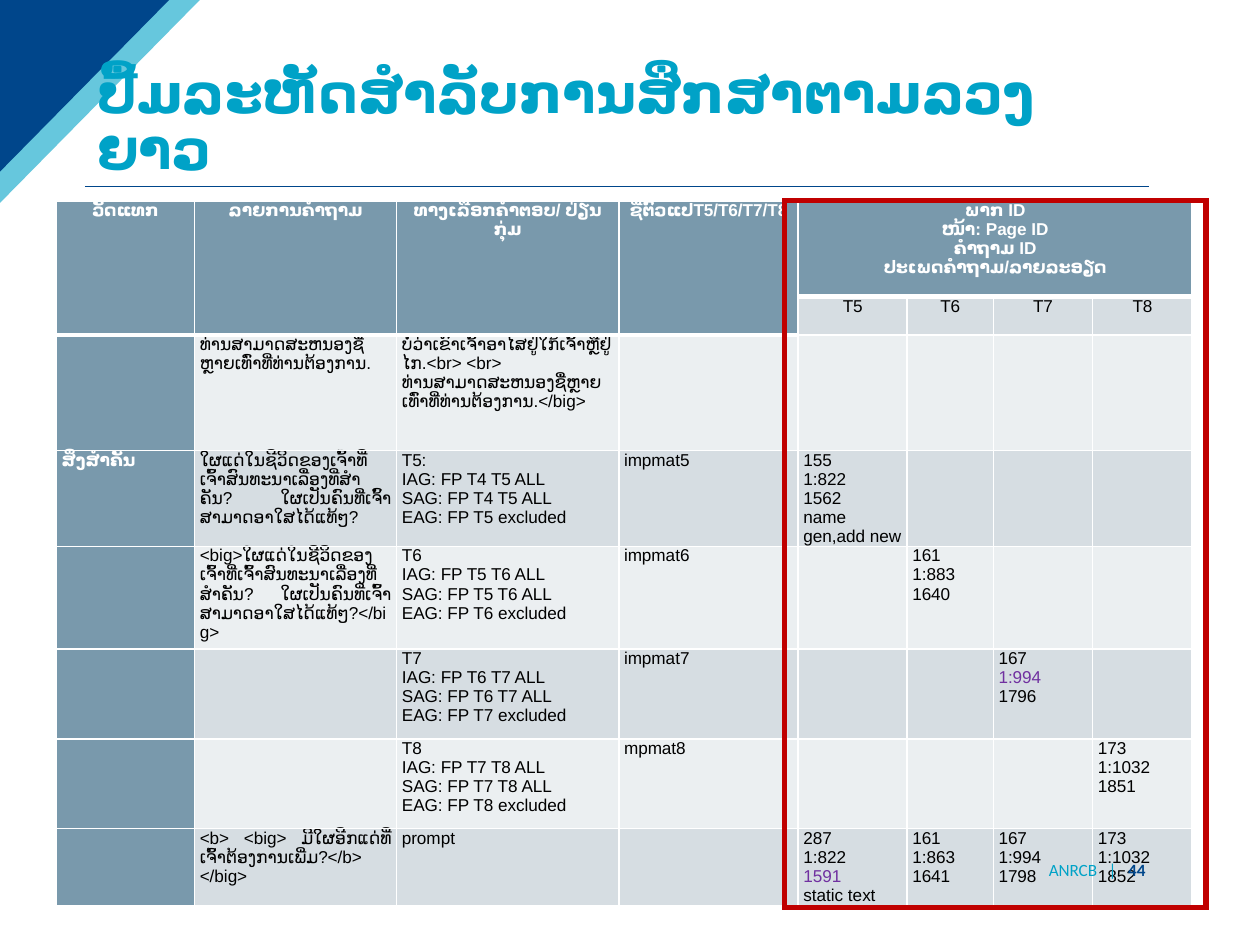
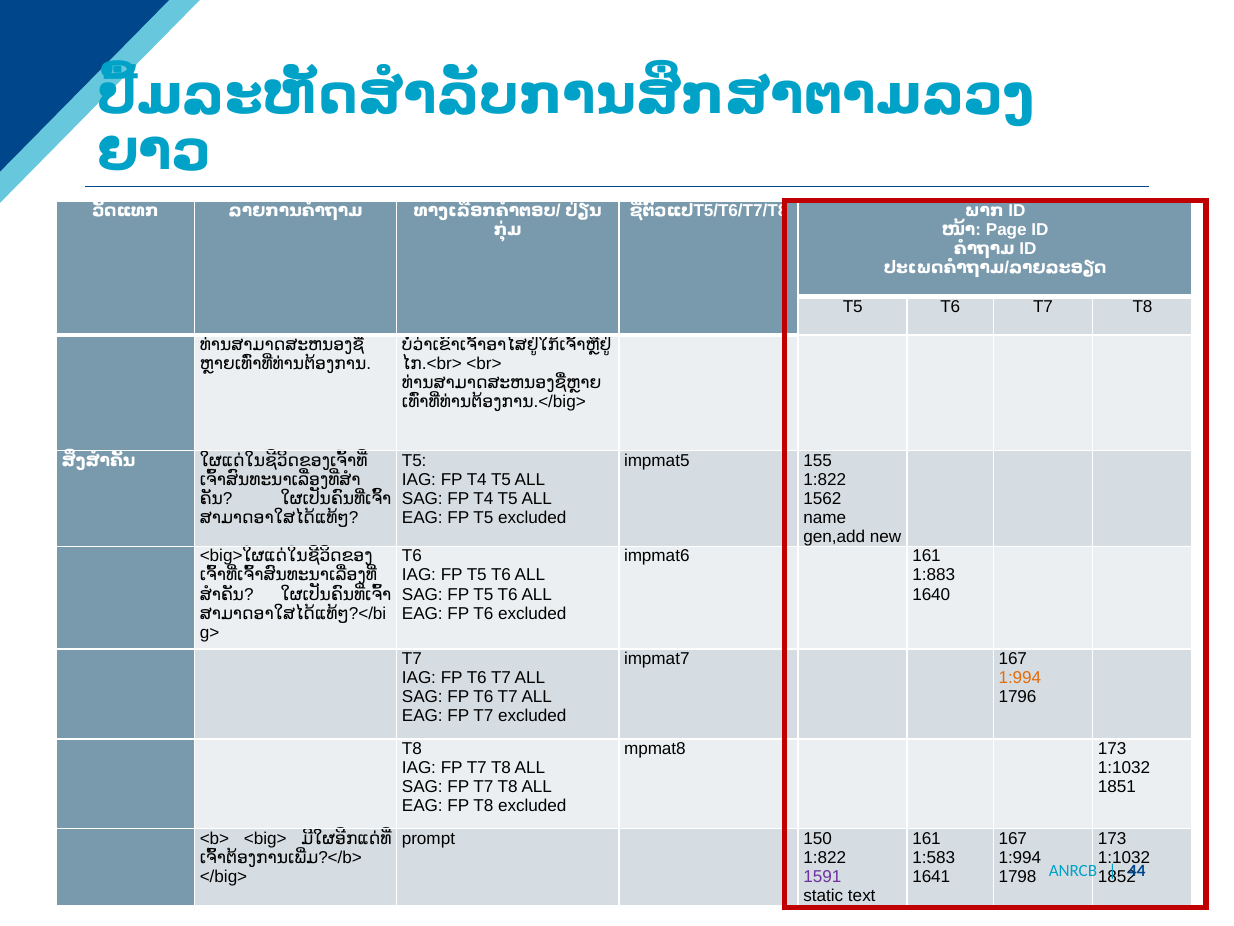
1:994 colour: purple -> orange (1020, 678)
287: 287 -> 150 (818, 838)
1:863: 1:863 -> 1:583 (934, 857)
